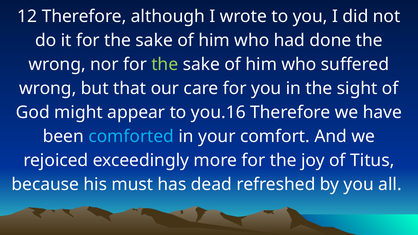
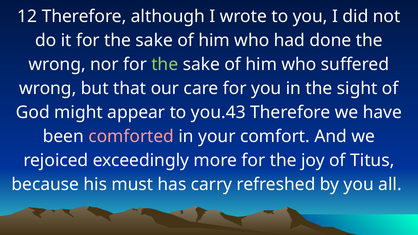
you.16: you.16 -> you.43 (218, 112)
comforted colour: light blue -> pink (131, 136)
dead: dead -> carry (211, 184)
